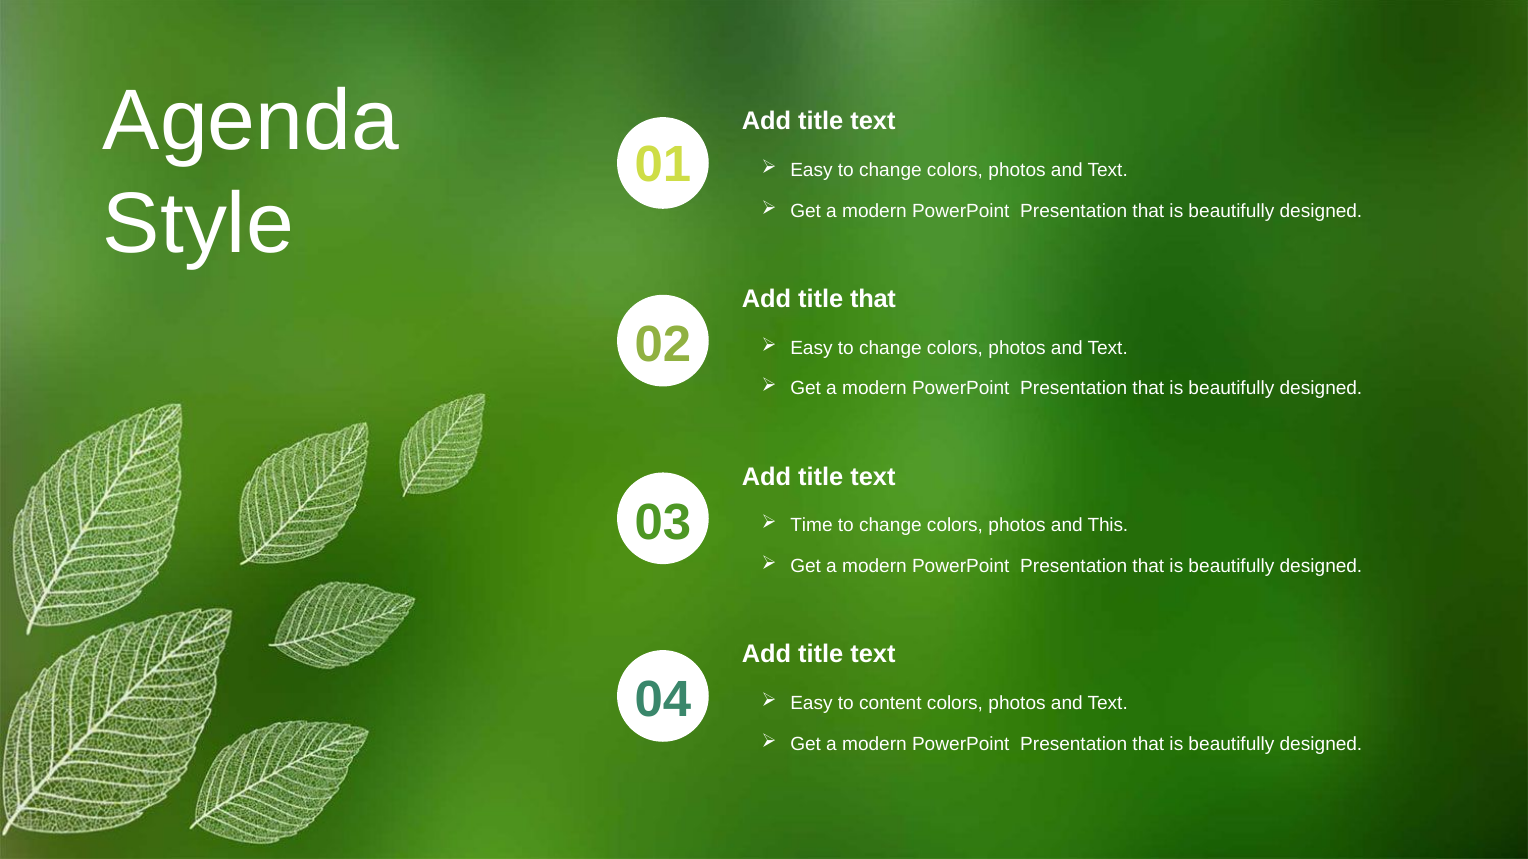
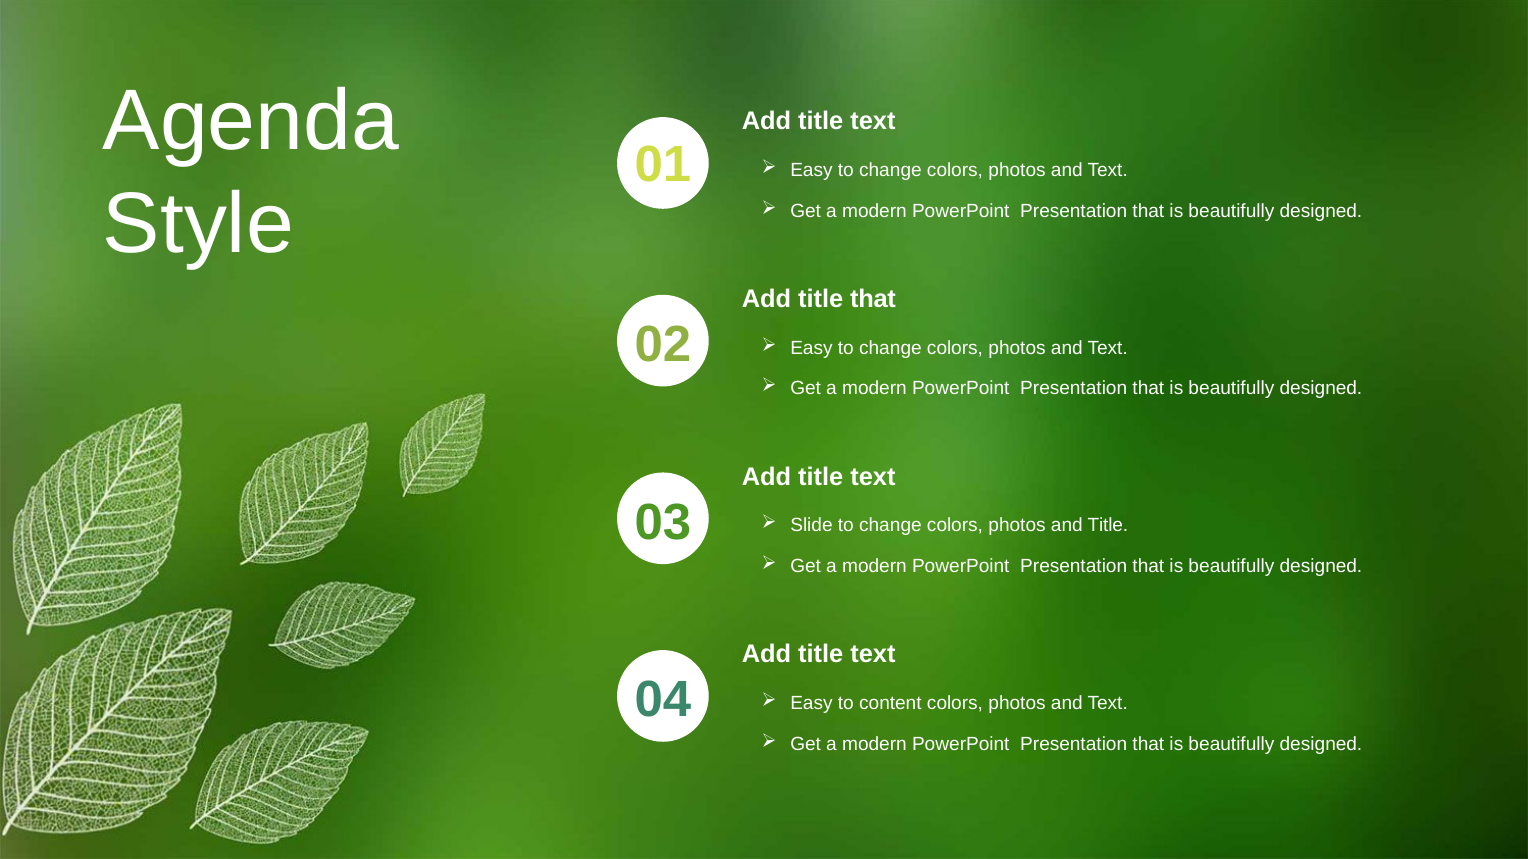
Time: Time -> Slide (811, 526)
and This: This -> Title (1108, 526)
